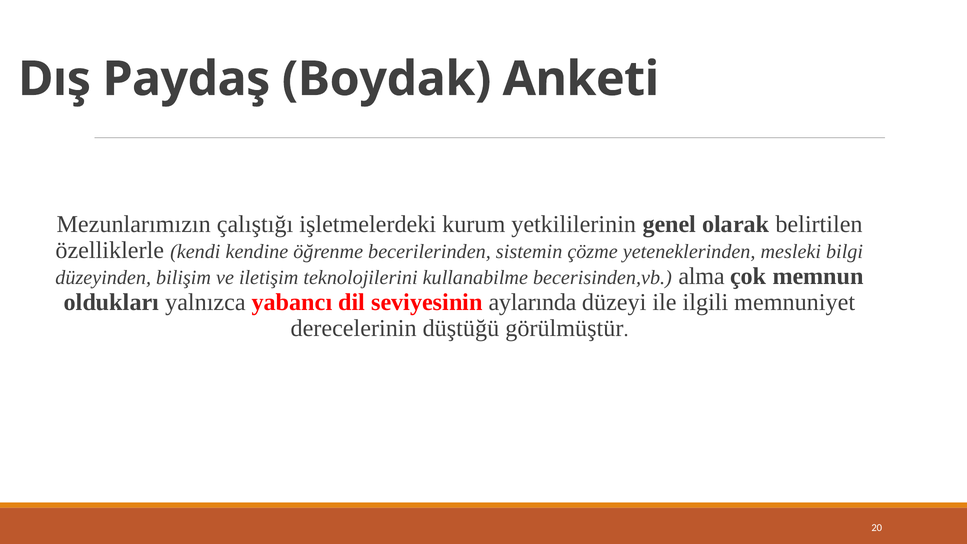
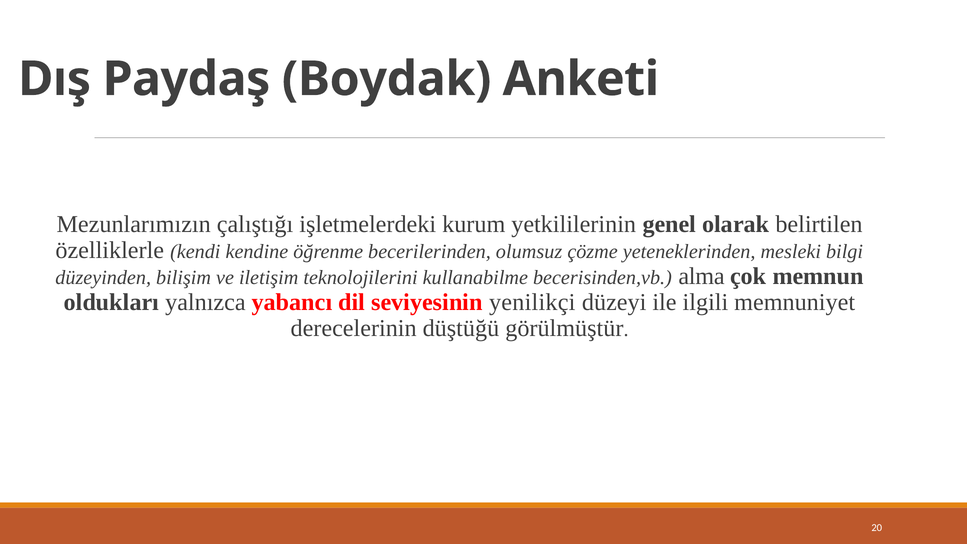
sistemin: sistemin -> olumsuz (529, 251)
aylarında: aylarında -> yenilikçi (532, 302)
